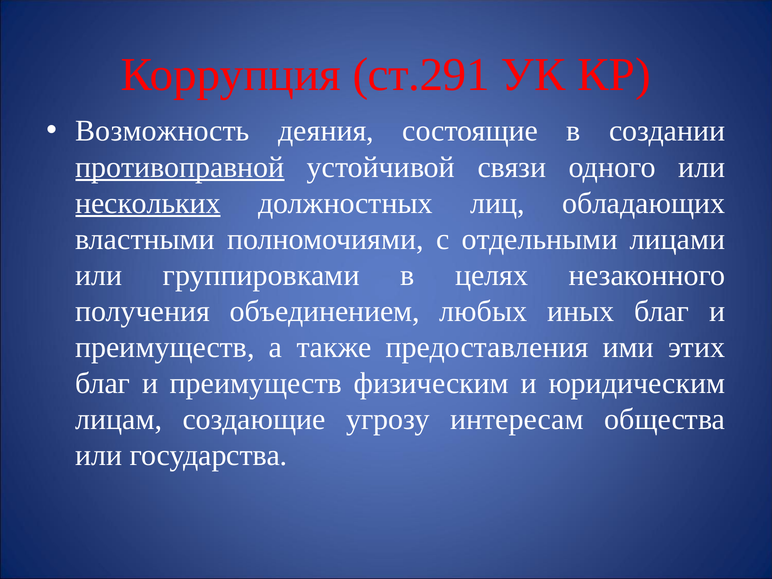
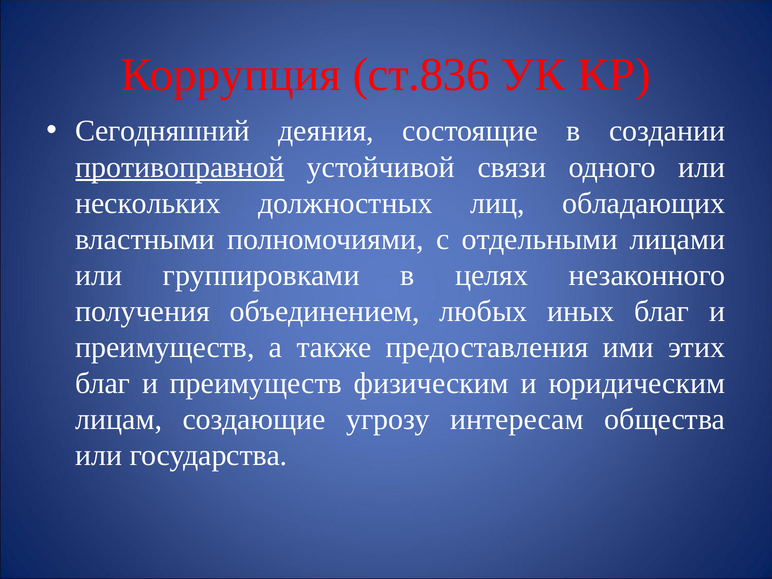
ст.291: ст.291 -> ст.836 (421, 75)
Возможность: Возможность -> Сегодняшний (163, 131)
нескольких underline: present -> none (148, 203)
